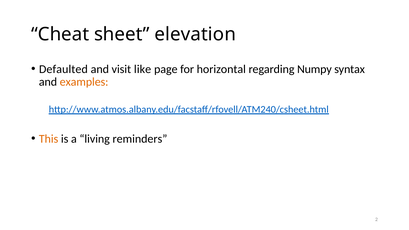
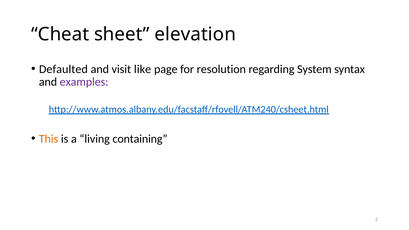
horizontal: horizontal -> resolution (221, 69)
Numpy: Numpy -> System (314, 69)
examples colour: orange -> purple (84, 82)
reminders: reminders -> containing (140, 139)
